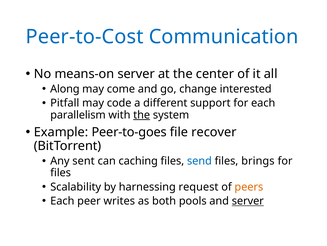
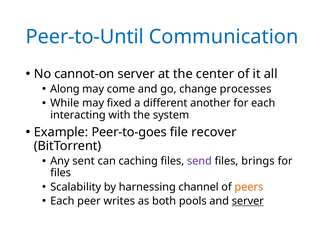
Peer-to-Cost: Peer-to-Cost -> Peer-to-Until (85, 37)
means-on: means-on -> cannot-on (84, 74)
interested: interested -> processes (246, 89)
Pitfall: Pitfall -> While (65, 103)
code: code -> fixed (119, 103)
support: support -> another (210, 103)
parallelism: parallelism -> interacting (78, 115)
the underline: present -> none (142, 115)
send colour: blue -> purple (199, 161)
request: request -> channel (199, 186)
